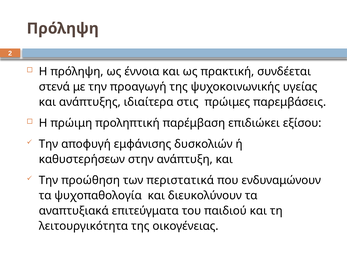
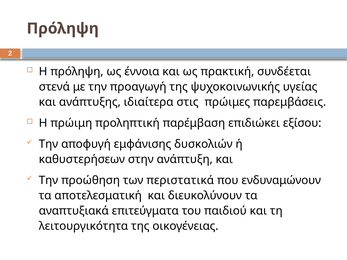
ψυχοπαθολογία: ψυχοπαθολογία -> αποτελεσματική (98, 196)
